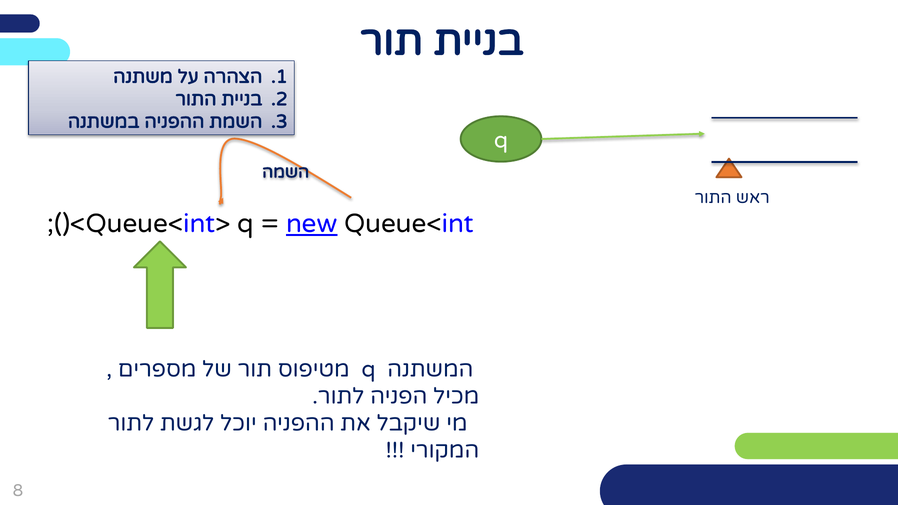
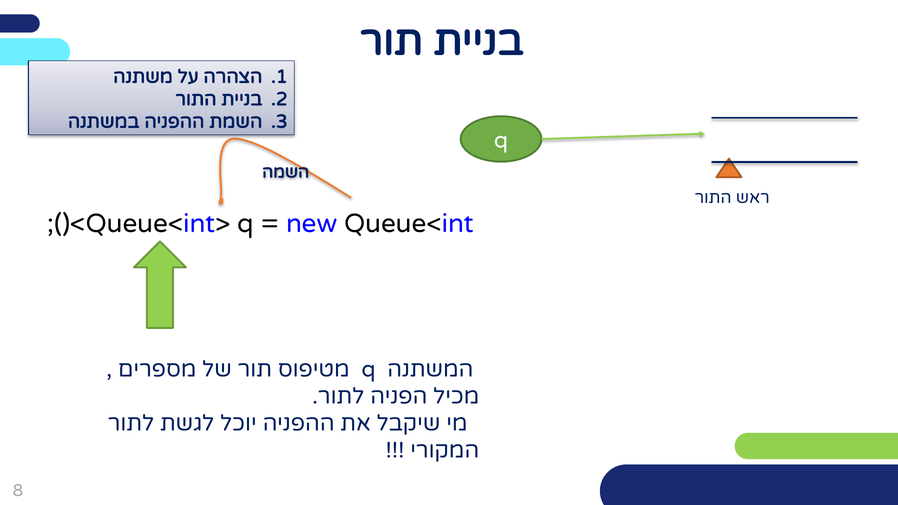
new underline: present -> none (312, 224)
